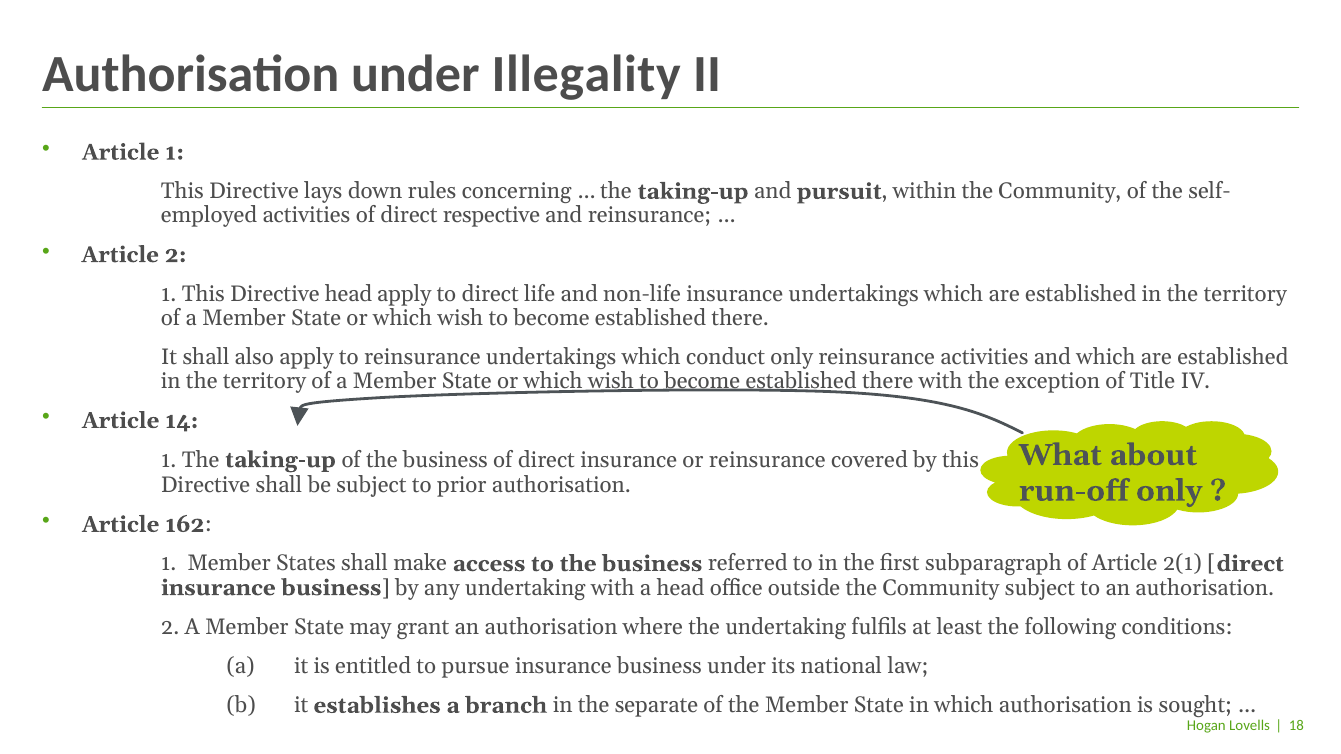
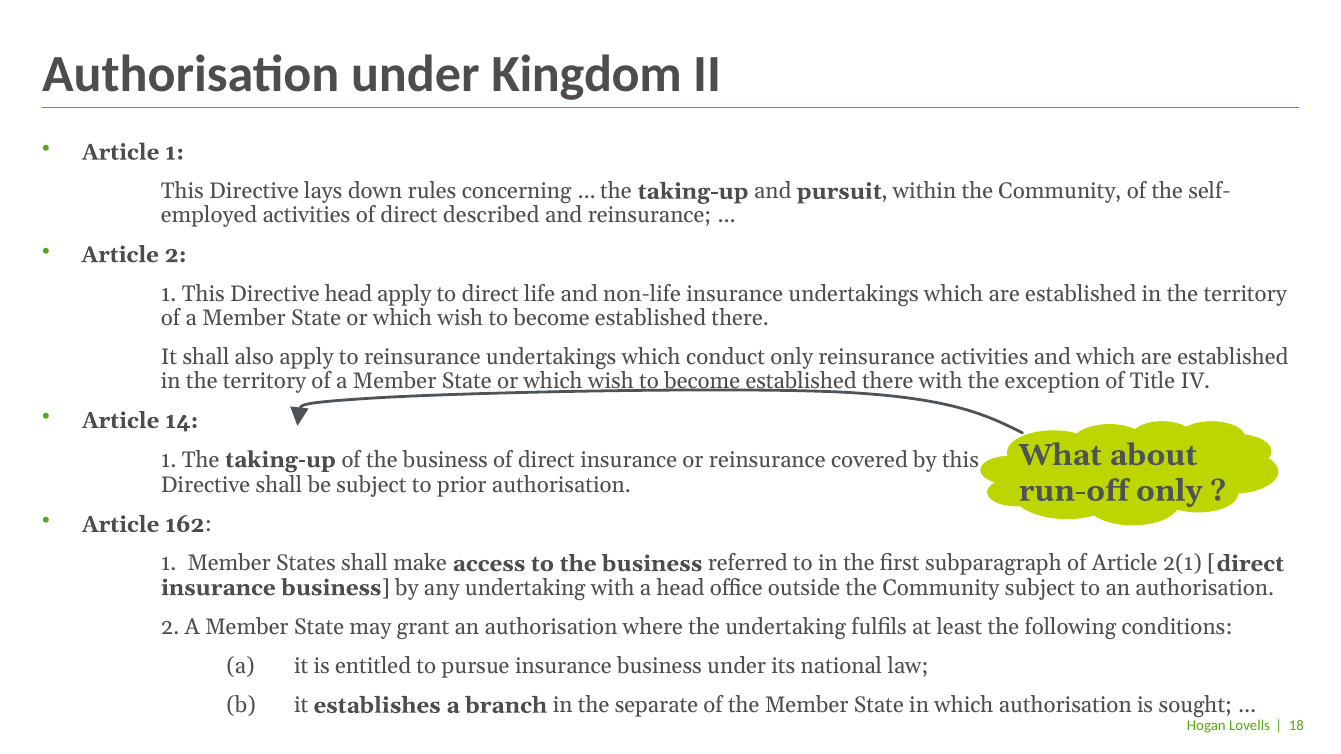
Illegality: Illegality -> Kingdom (587, 75)
respective: respective -> described (491, 216)
